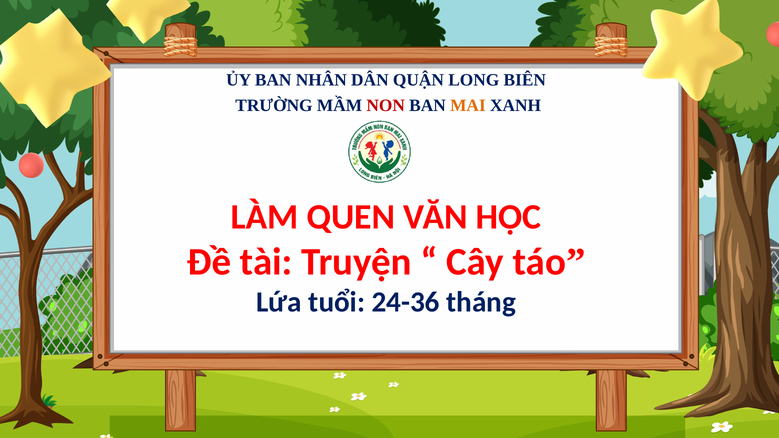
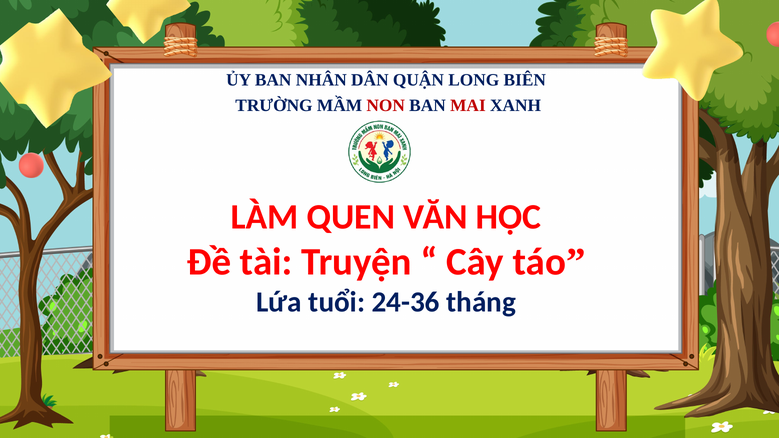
MAI colour: orange -> red (468, 106)
